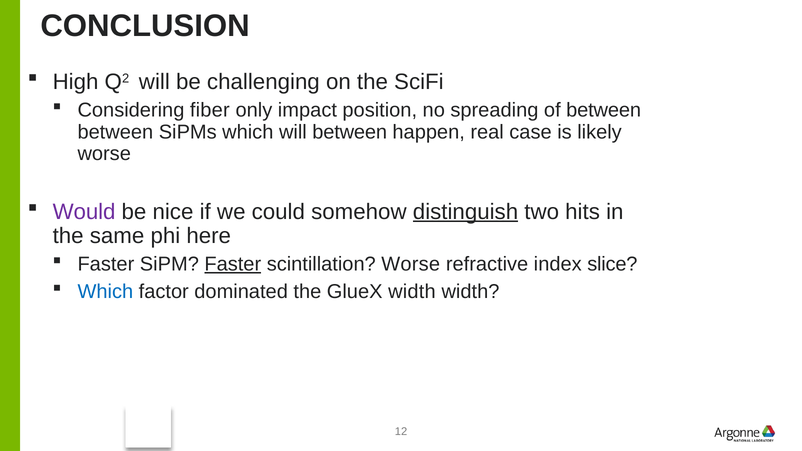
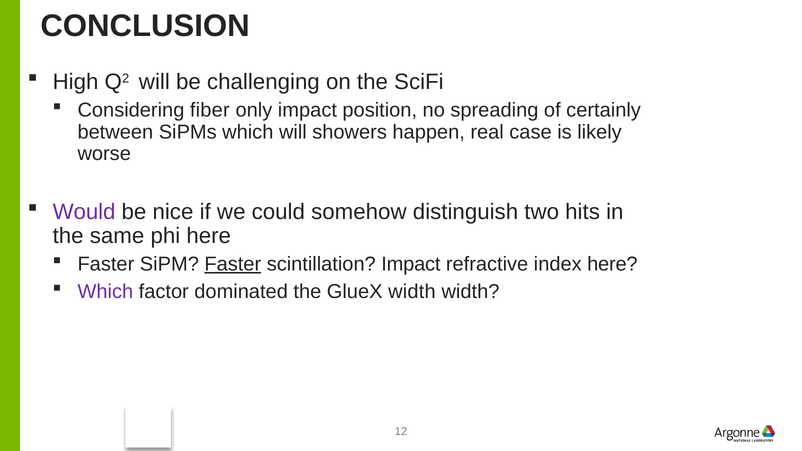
of between: between -> certainly (604, 110)
will between: between -> showers (350, 132)
distinguish underline: present -> none (466, 212)
scintillation Worse: Worse -> Impact (411, 264)
index slice: slice -> here (612, 264)
Which colour: blue -> purple (105, 291)
